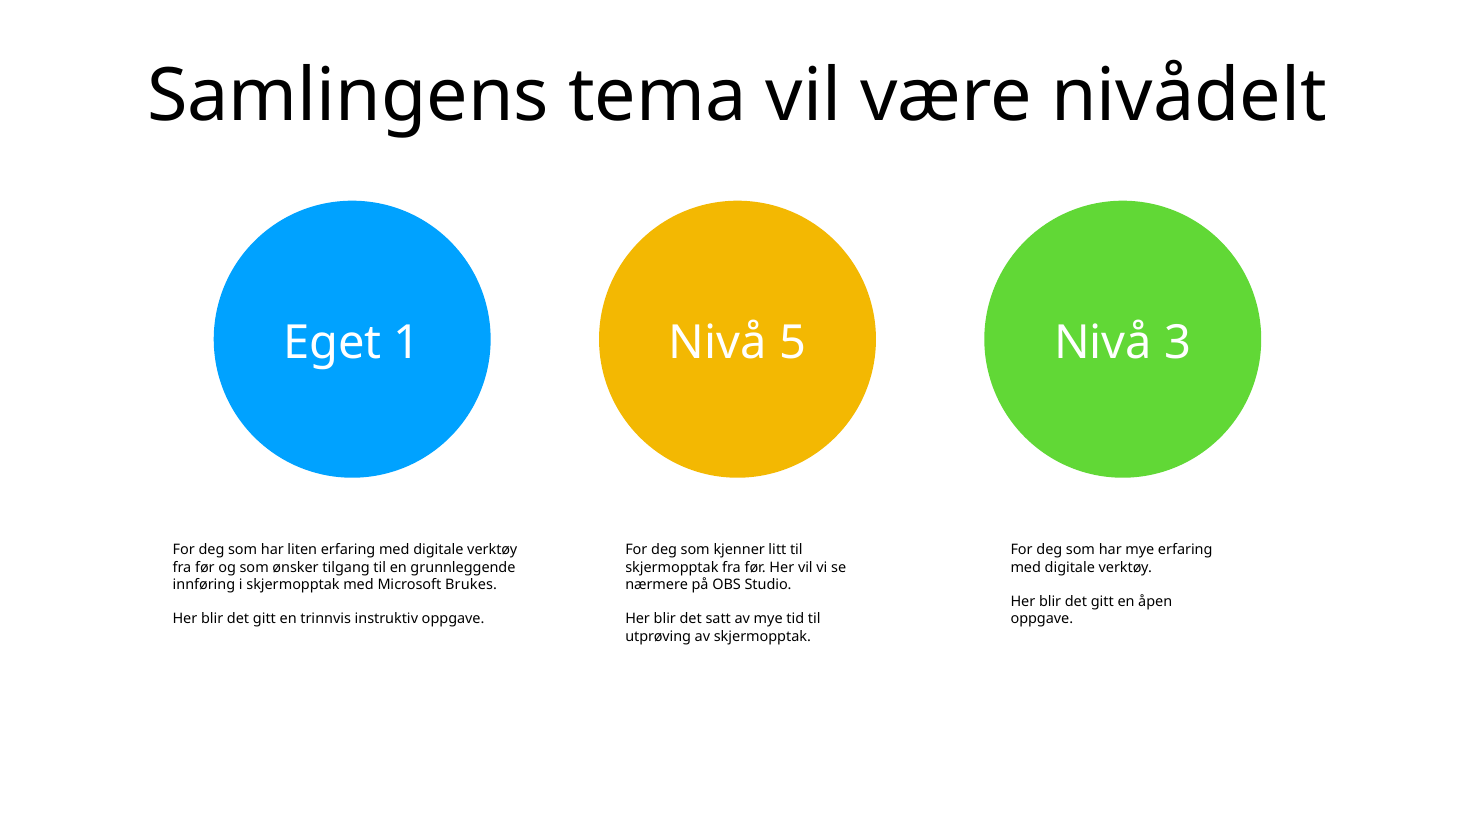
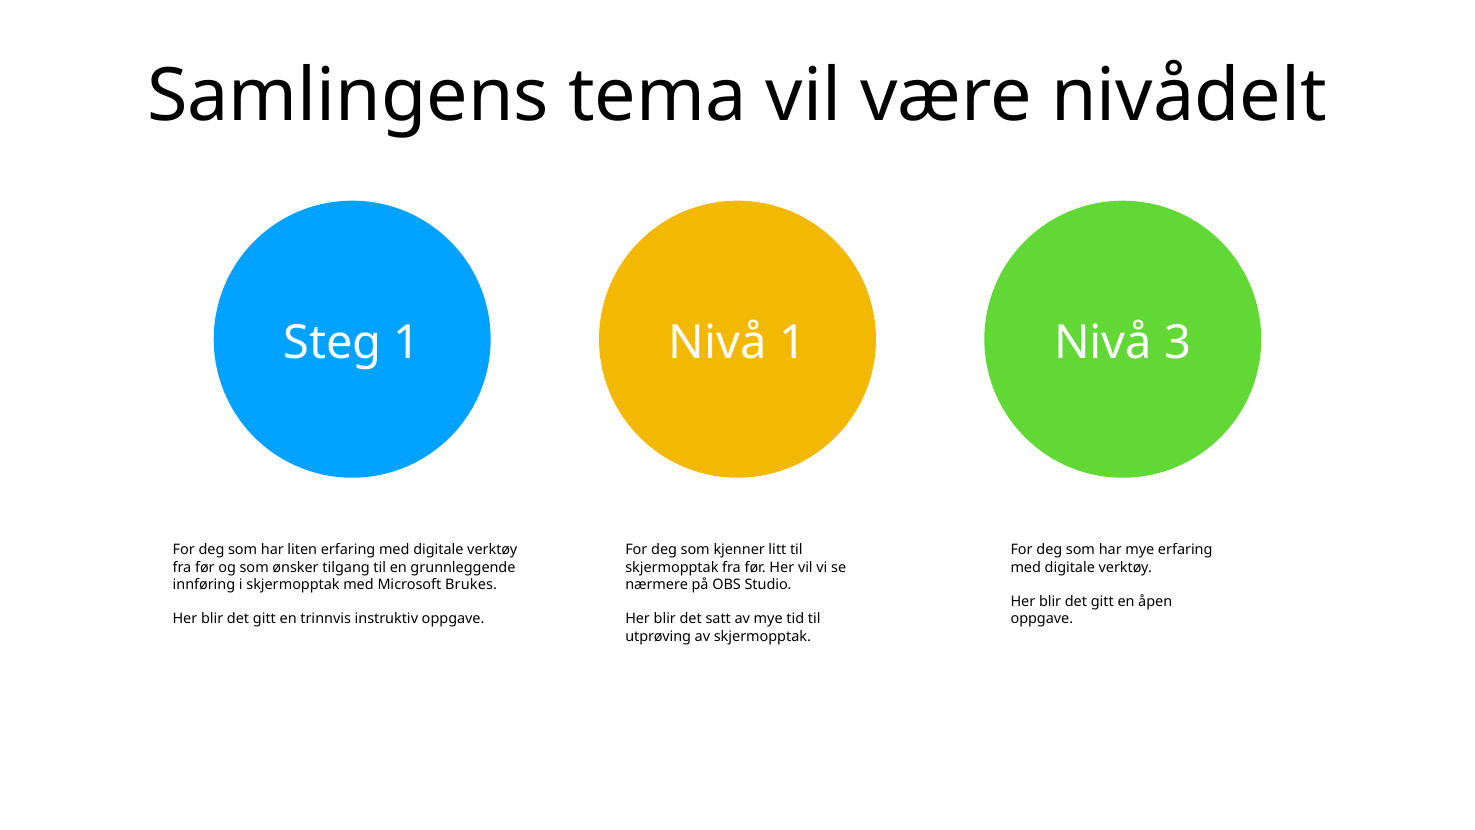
Eget: Eget -> Steg (333, 342)
Nivå 5: 5 -> 1 (792, 342)
